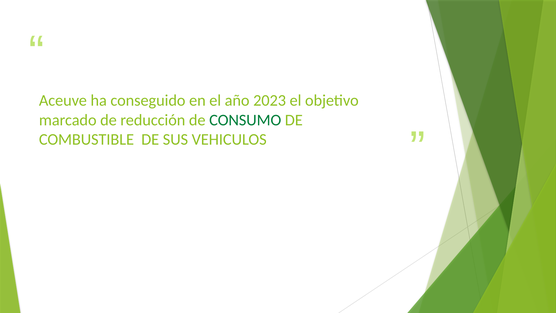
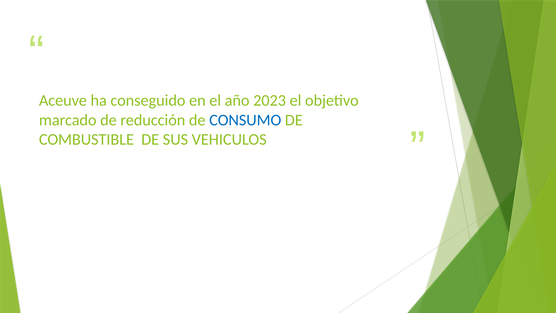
CONSUMO colour: green -> blue (245, 120)
